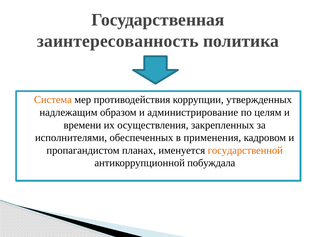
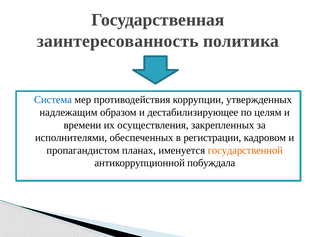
Система colour: orange -> blue (53, 100)
администрирование: администрирование -> дестабилизирующее (193, 112)
применения: применения -> регистрации (212, 138)
